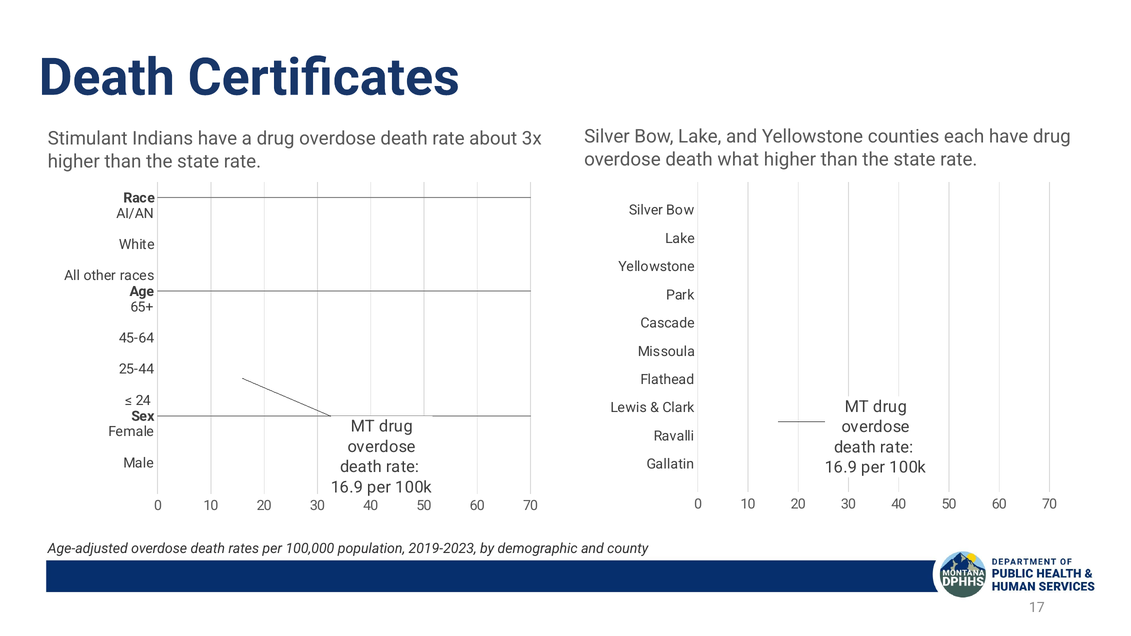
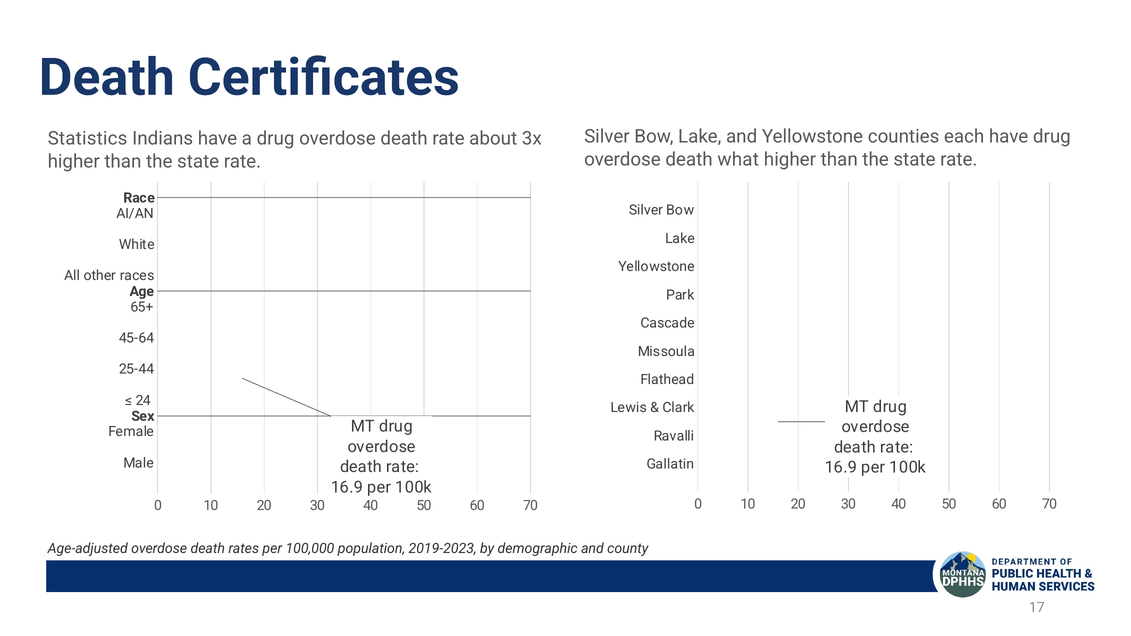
Stimulant: Stimulant -> Statistics (88, 139)
